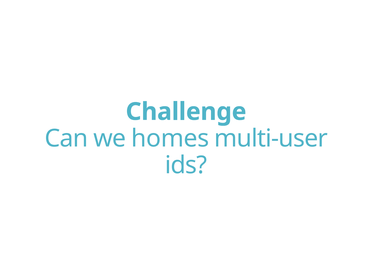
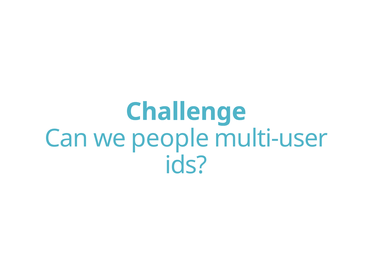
homes: homes -> people (170, 139)
